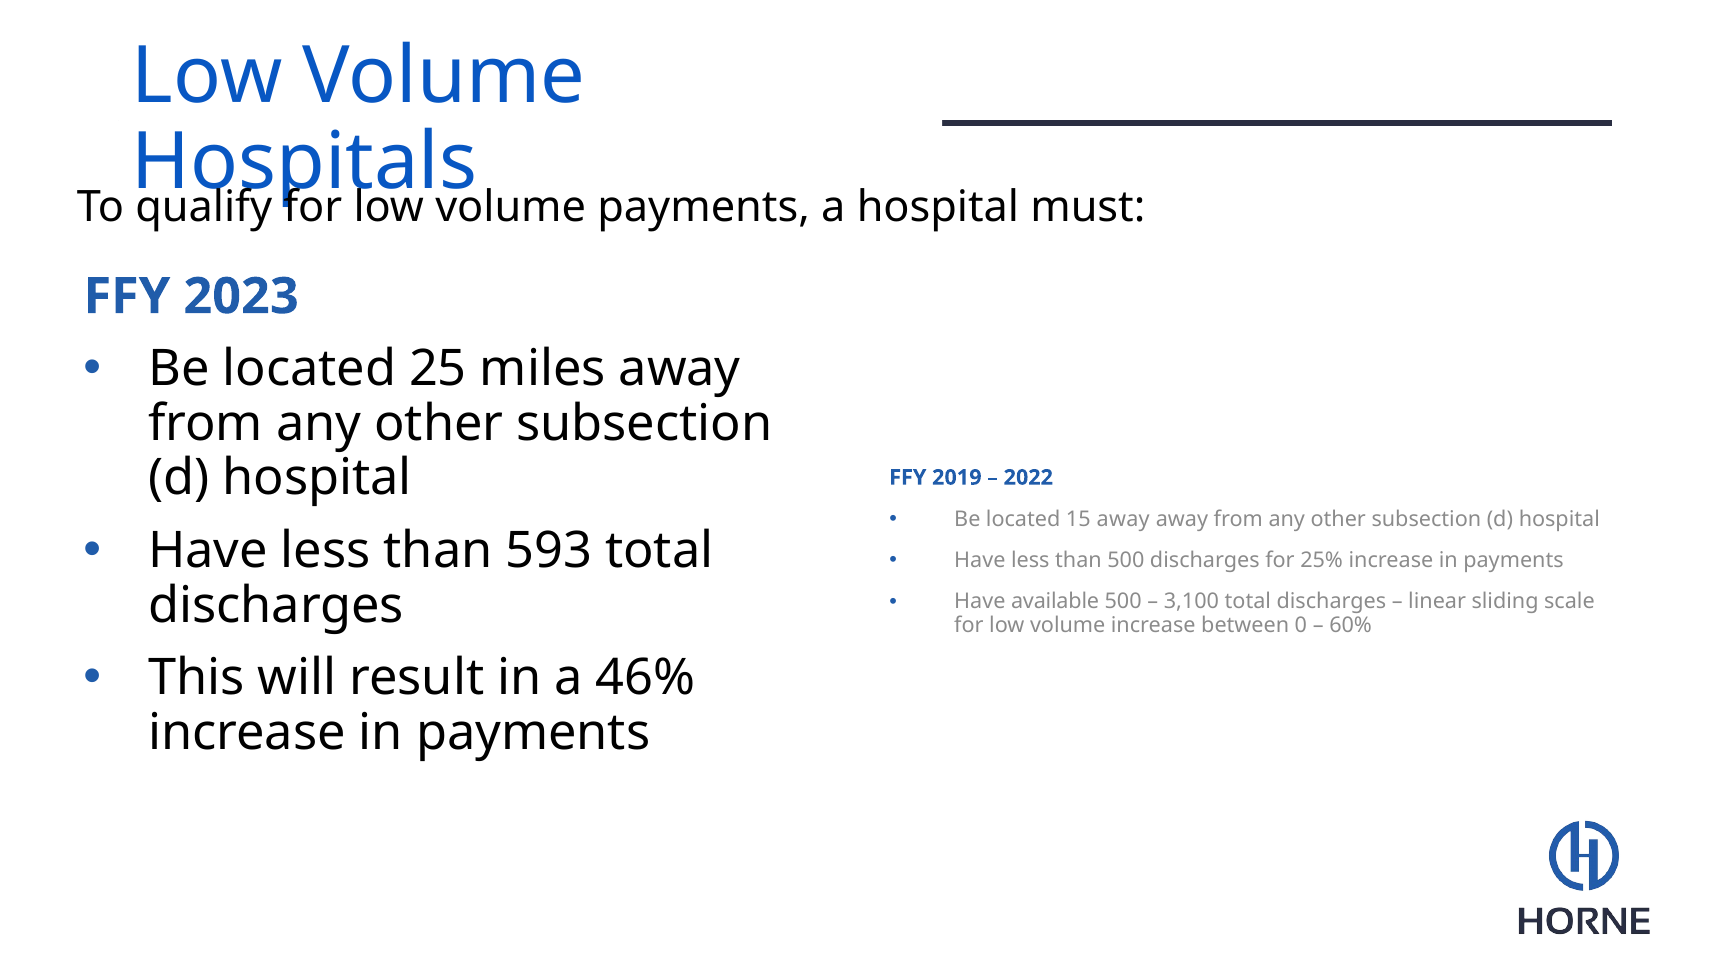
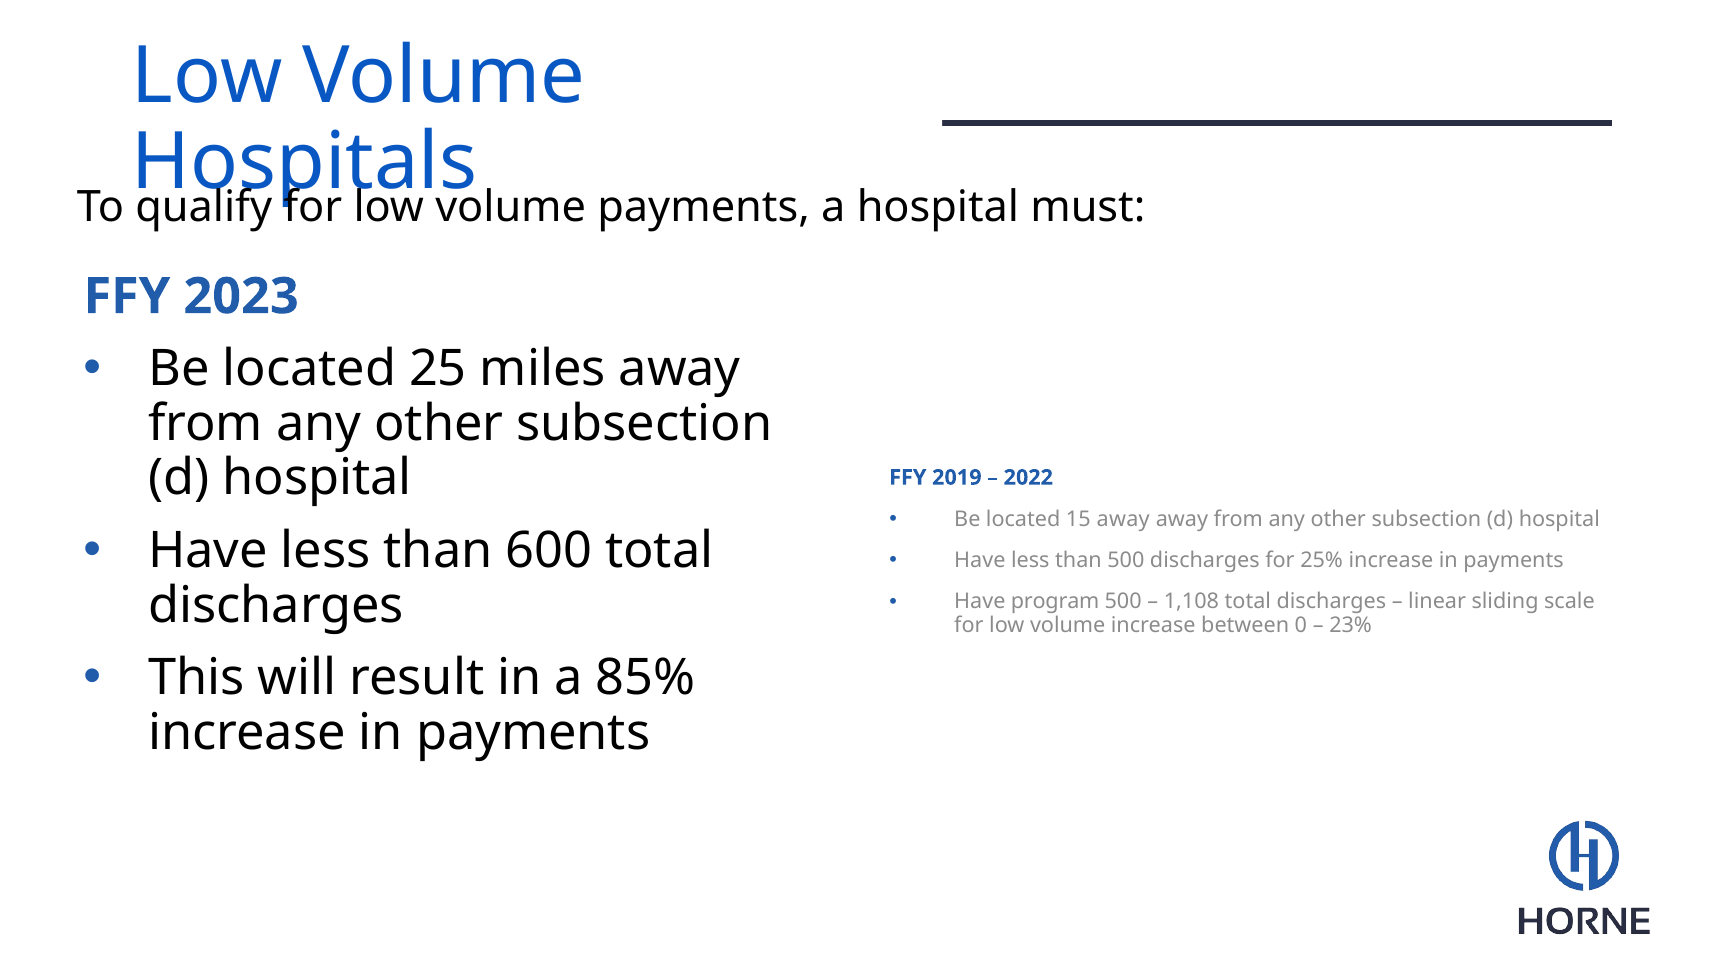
593: 593 -> 600 (549, 551)
available: available -> program (1055, 602)
3,100: 3,100 -> 1,108 (1191, 602)
60%: 60% -> 23% (1351, 625)
46%: 46% -> 85% (646, 678)
